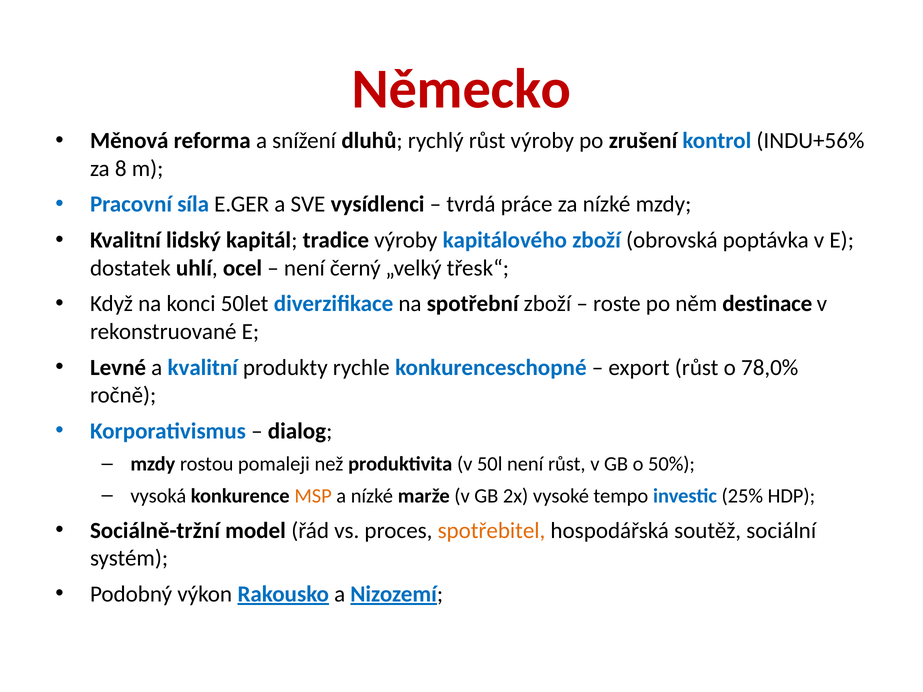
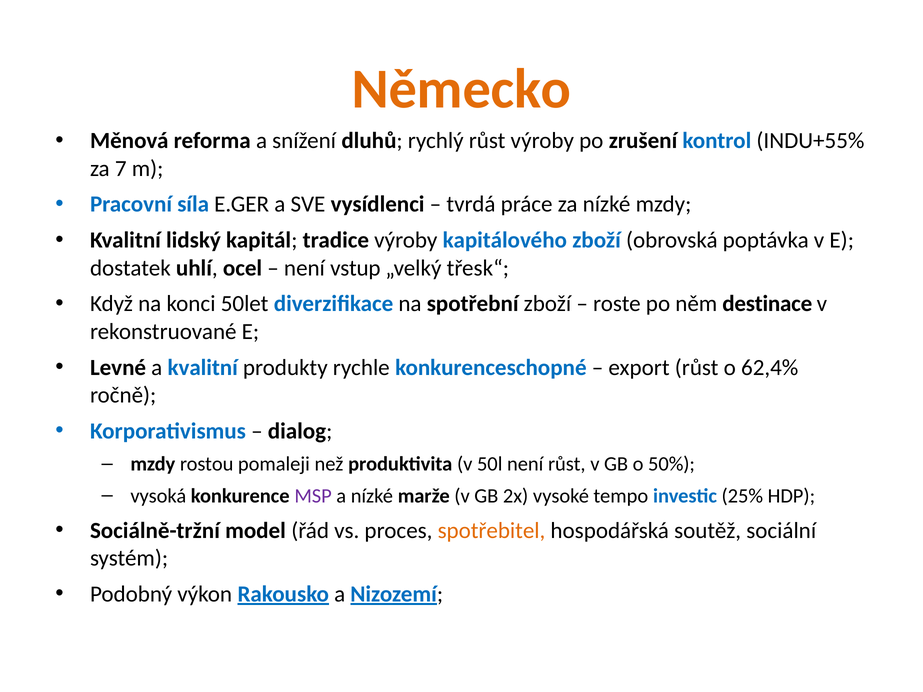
Německo colour: red -> orange (461, 89)
INDU+56%: INDU+56% -> INDU+55% (810, 141)
8: 8 -> 7 (121, 169)
černý: černý -> vstup (355, 268)
78,0%: 78,0% -> 62,4% (770, 368)
MSP colour: orange -> purple (313, 496)
